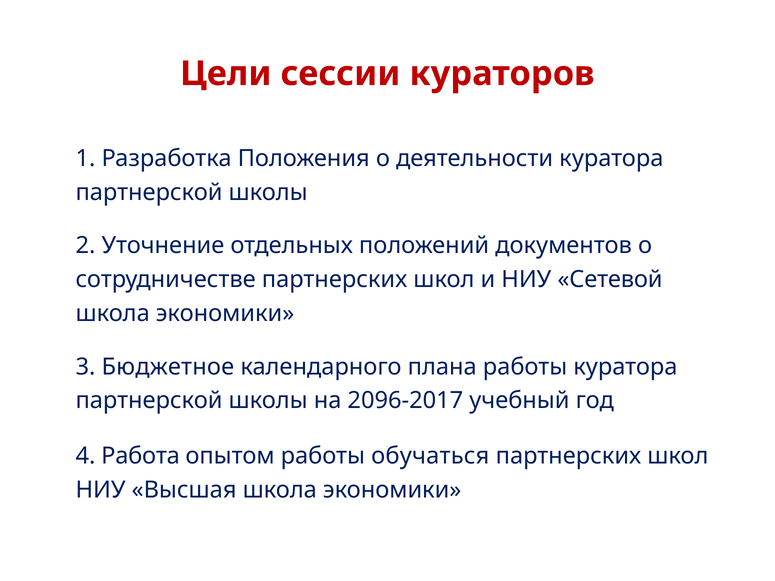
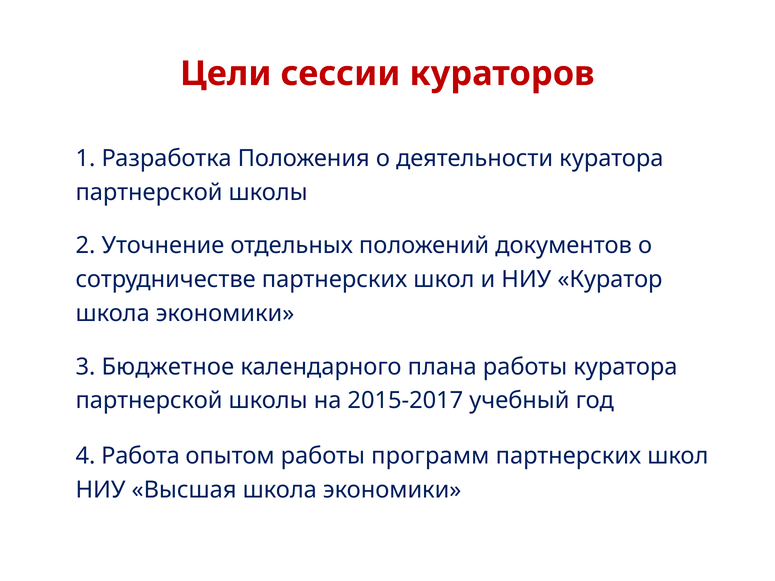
Сетевой: Сетевой -> Куратор (610, 280)
2096-2017: 2096-2017 -> 2015-2017 (405, 401)
обучаться: обучаться -> программ (430, 456)
